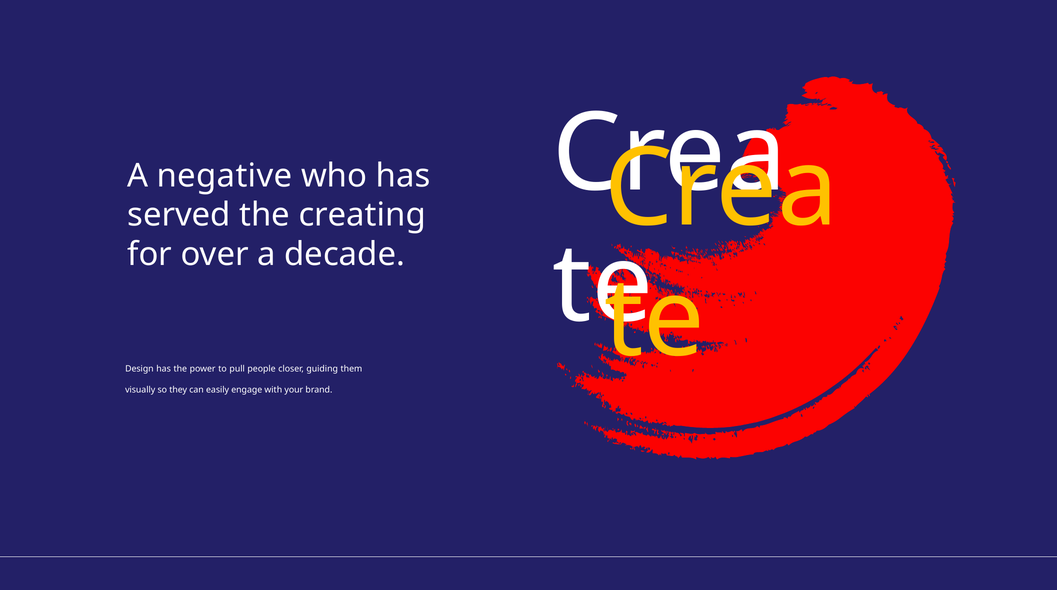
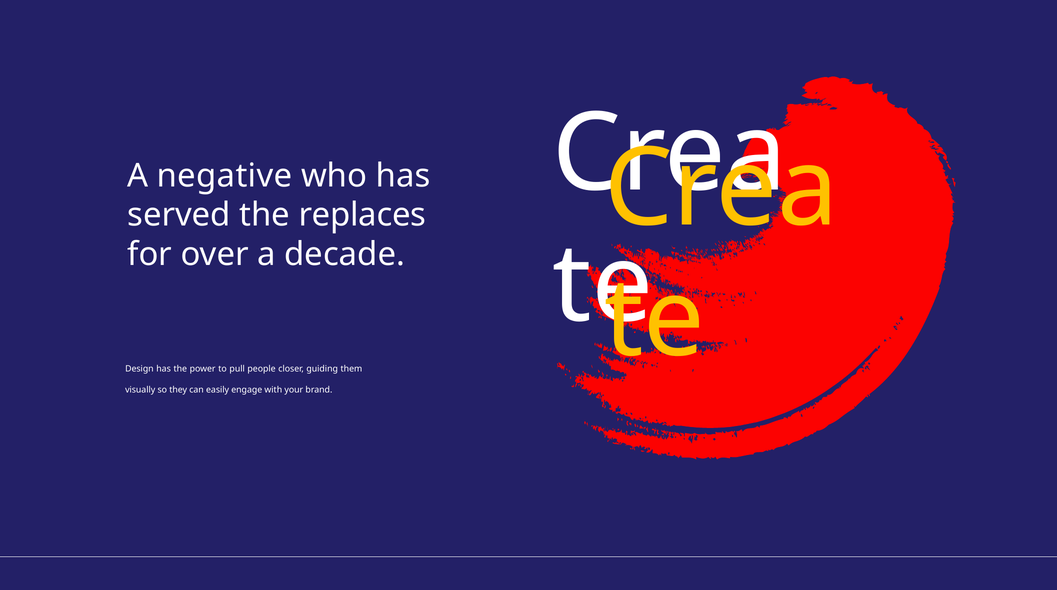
creating: creating -> replaces (362, 215)
